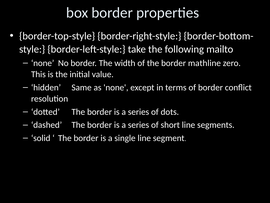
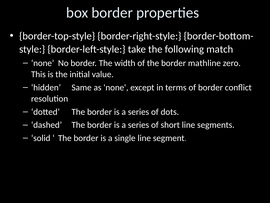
mailto: mailto -> match (220, 49)
